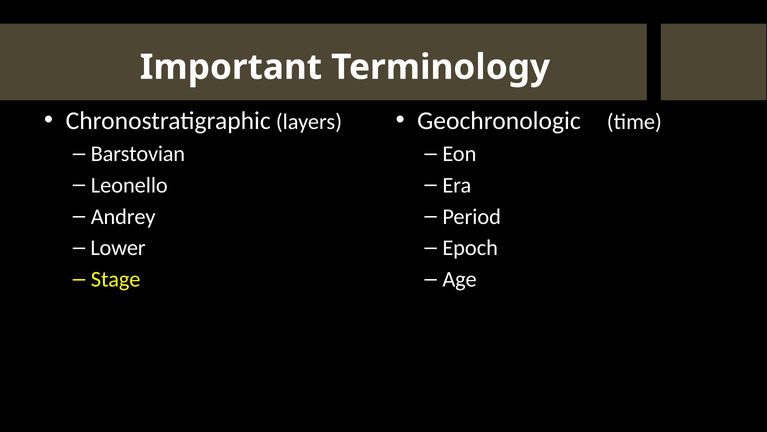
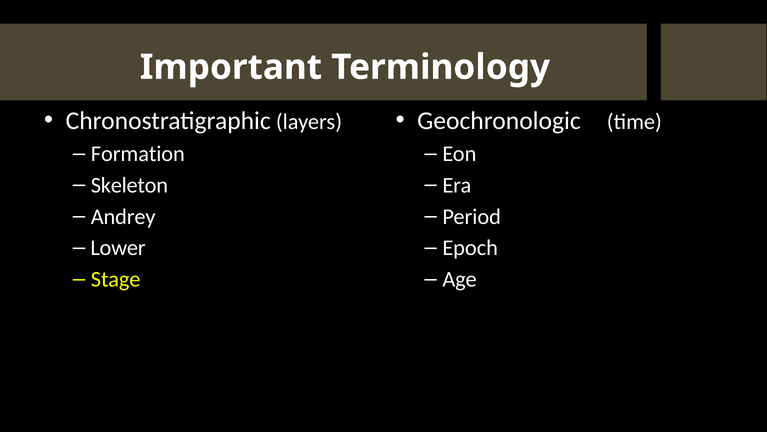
Barstovian: Barstovian -> Formation (138, 154)
Leonello: Leonello -> Skeleton (129, 185)
